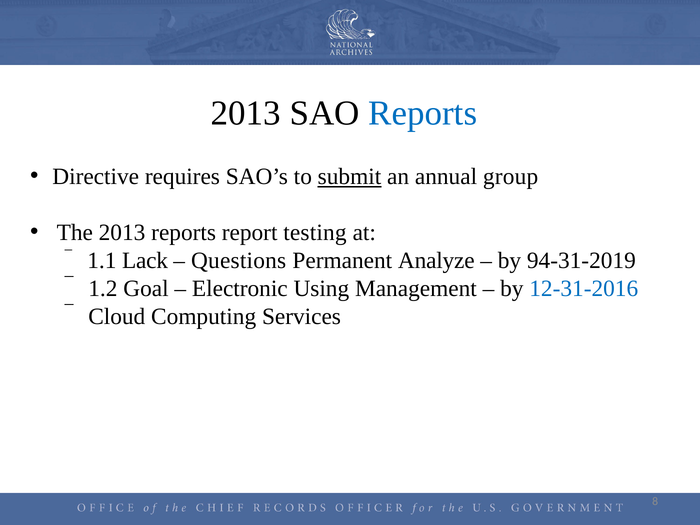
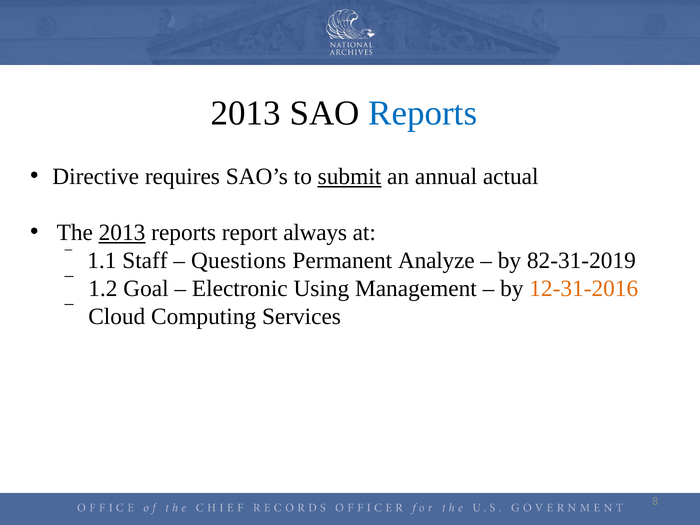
group: group -> actual (511, 177)
2013 underline: none -> present (122, 233)
testing: testing -> always (315, 233)
Lack: Lack -> Staff (145, 261)
94-31-2019: 94-31-2019 -> 82-31-2019 (581, 261)
12-31-2016 colour: blue -> orange (584, 289)
